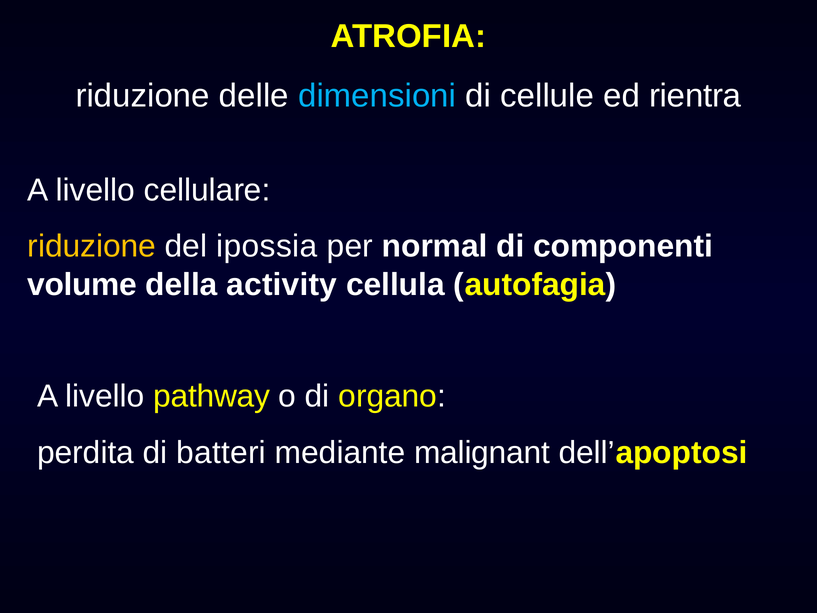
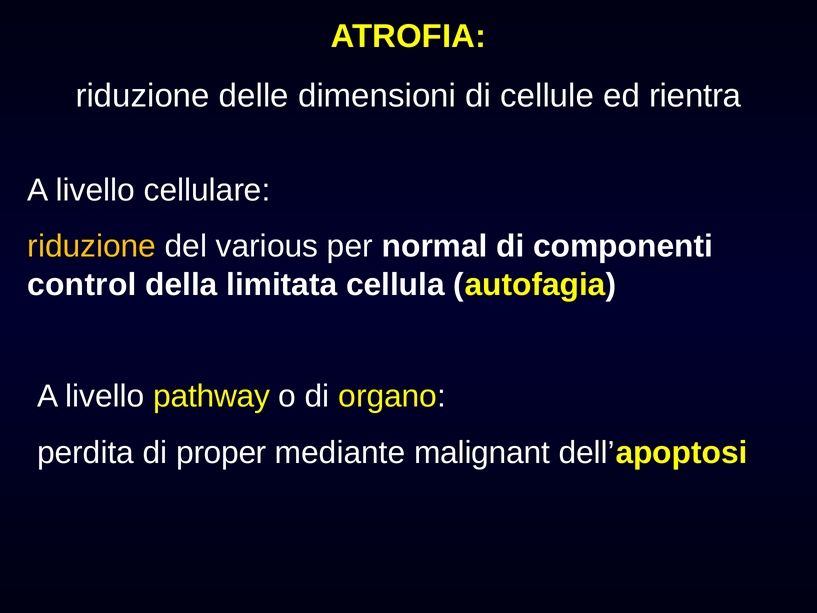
dimensioni colour: light blue -> white (377, 96)
ipossia: ipossia -> various (267, 246)
volume: volume -> control (82, 285)
activity: activity -> limitata (282, 285)
batteri: batteri -> proper (221, 452)
